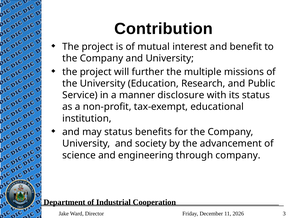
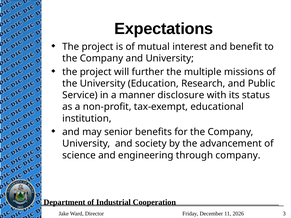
Contribution: Contribution -> Expectations (164, 29)
may status: status -> senior (118, 132)
